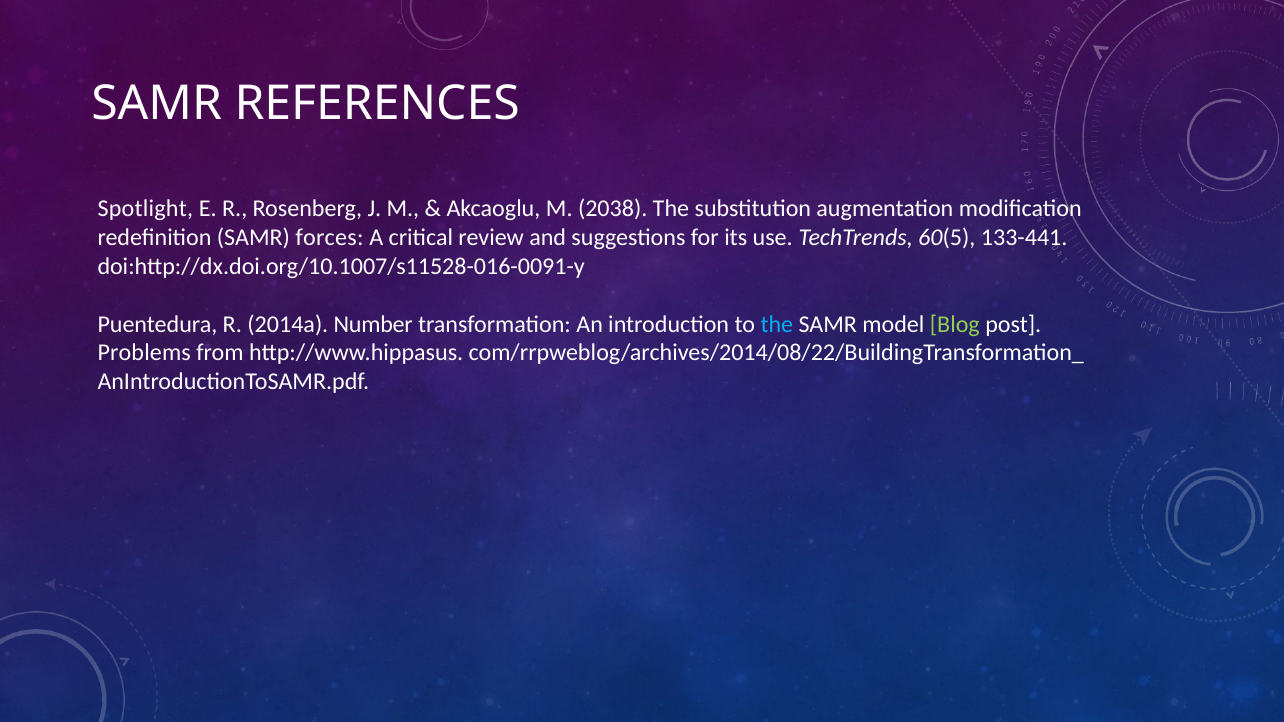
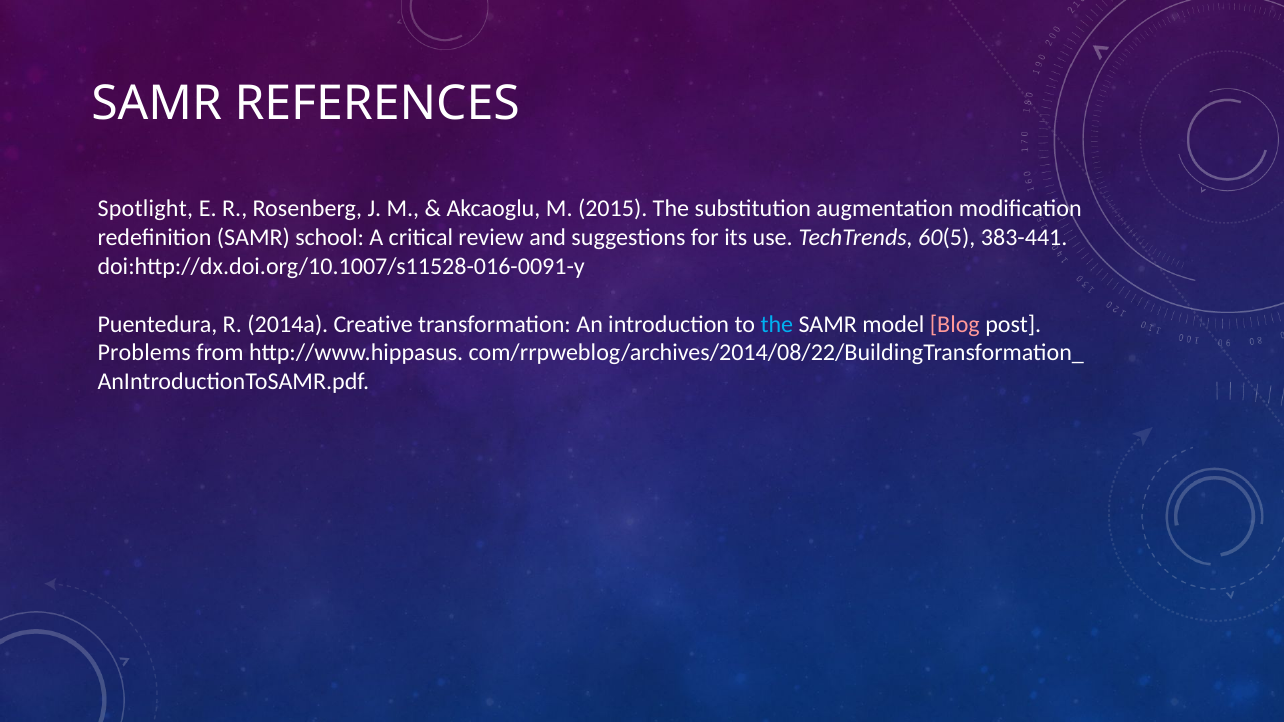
2038: 2038 -> 2015 (613, 209)
forces: forces -> school (330, 238)
133-441: 133-441 -> 383-441 (1024, 238)
Number: Number -> Creative (373, 324)
Blog colour: light green -> pink (955, 324)
